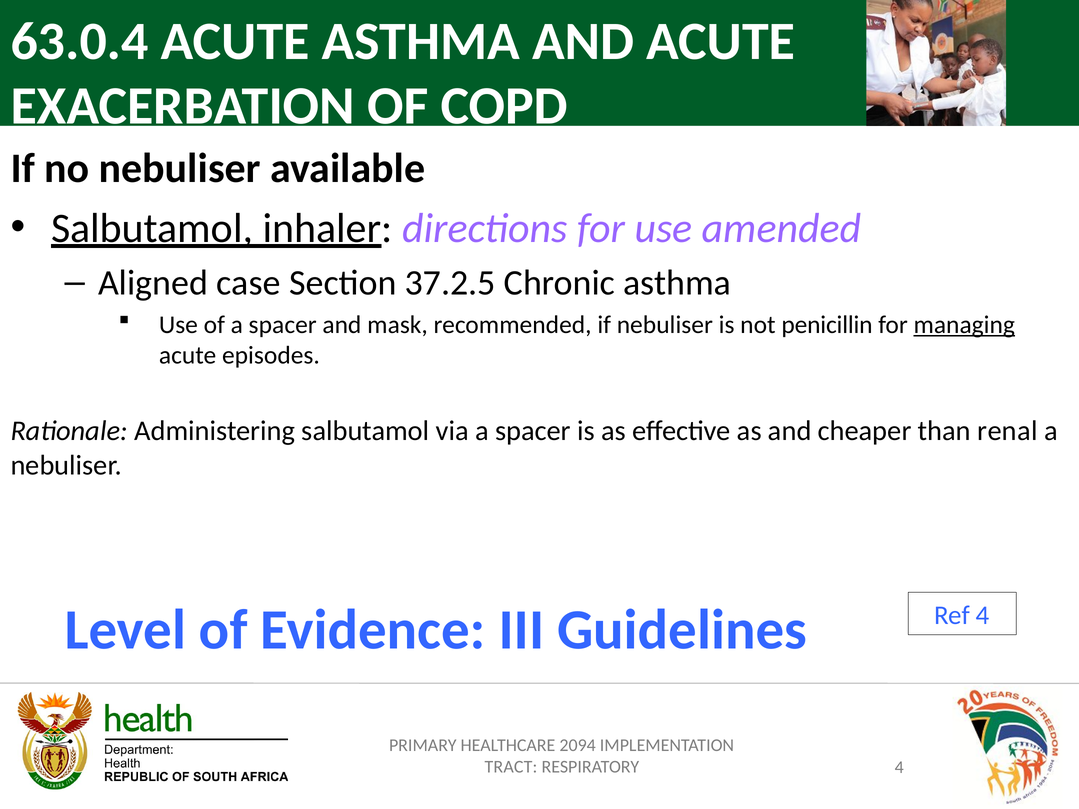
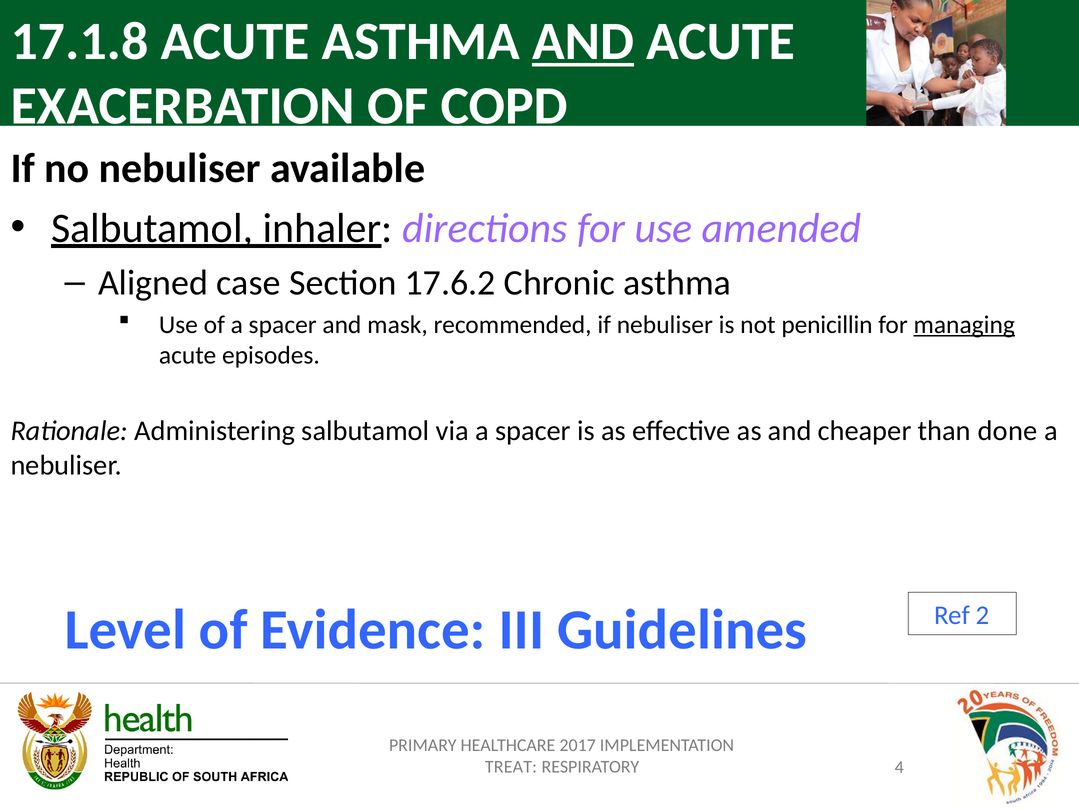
63.0.4: 63.0.4 -> 17.1.8 (80, 41)
AND underline: none -> present (583, 41)
37.2.5: 37.2.5 -> 17.6.2 (450, 283)
renal: renal -> done (1008, 431)
Ref 4: 4 -> 2 (983, 616)
2094: 2094 -> 2017 (578, 746)
TRACT: TRACT -> TREAT (511, 767)
